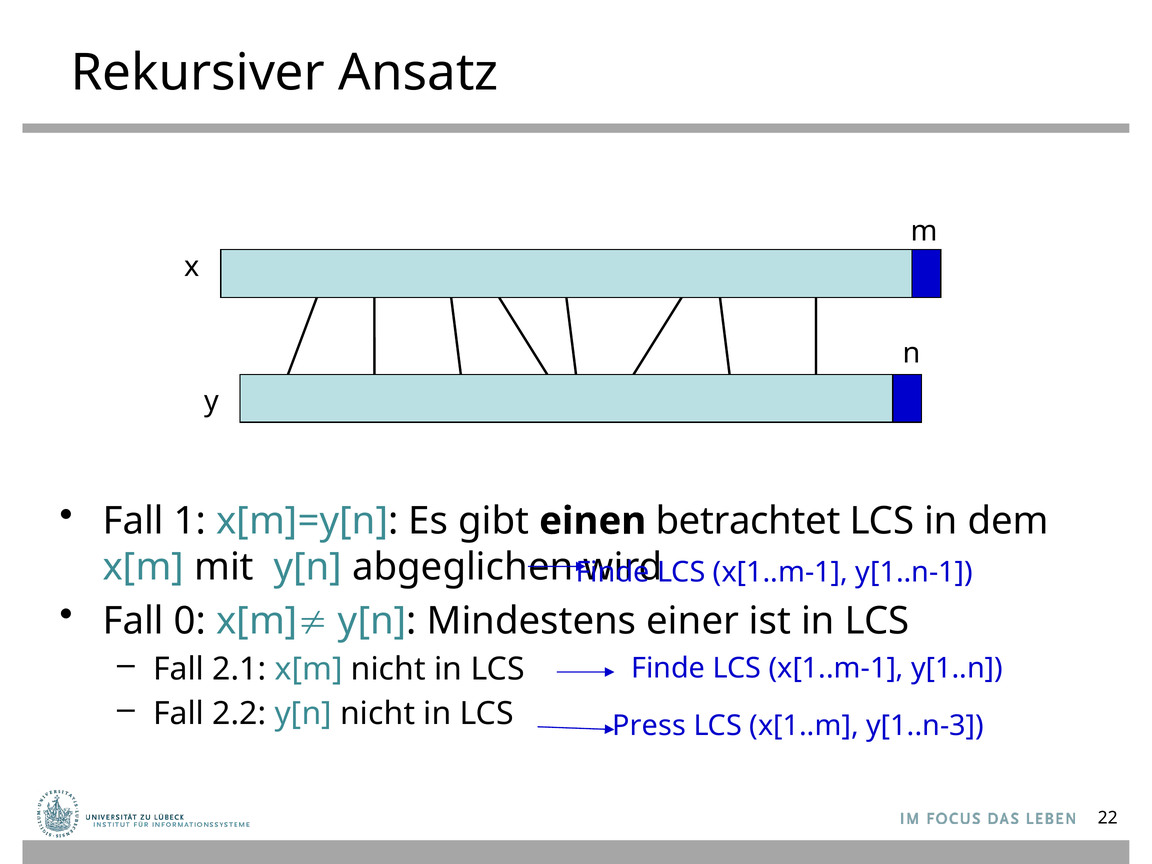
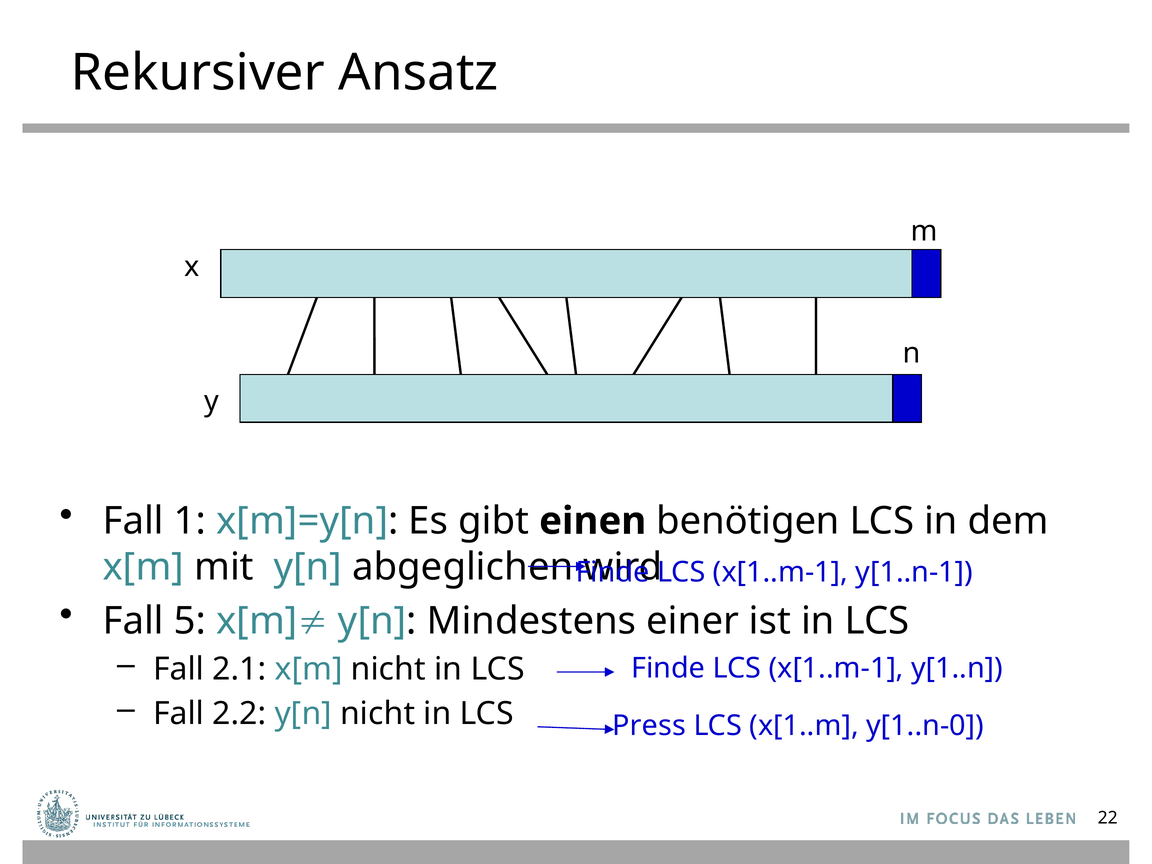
betrachtet: betrachtet -> benötigen (748, 521)
0: 0 -> 5 (190, 621)
y[1..n-3: y[1..n-3 -> y[1..n-0 (925, 726)
